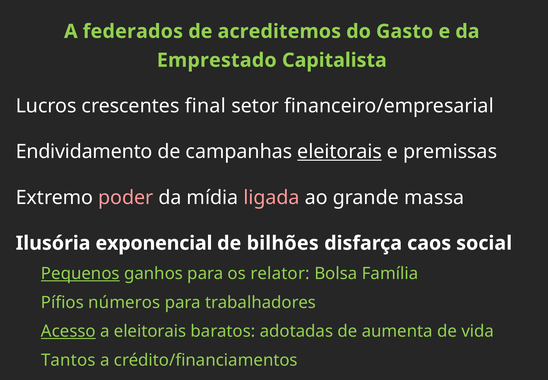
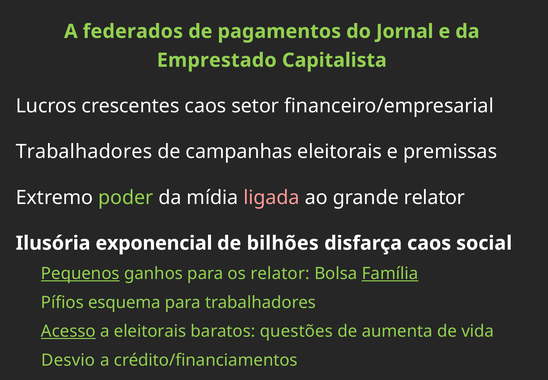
acreditemos: acreditemos -> pagamentos (279, 31)
Gasto: Gasto -> Jornal (405, 31)
crescentes final: final -> caos (205, 106)
Endividamento: Endividamento -> Trabalhadores (84, 152)
eleitorais underline: present -> none (340, 152)
poder colour: pink -> light green (126, 197)
grande massa: massa -> relator (434, 197)
Família underline: none -> present (390, 273)
números: números -> esquema (124, 302)
adotadas: adotadas -> questões (296, 331)
Tantos: Tantos -> Desvio (68, 360)
